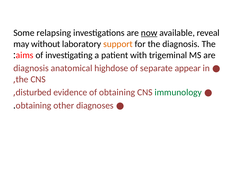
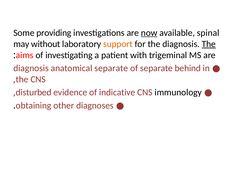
relapsing: relapsing -> providing (54, 33)
reveal: reveal -> spinal (208, 33)
The underline: none -> present (209, 44)
anatomical highdose: highdose -> separate (111, 68)
appear: appear -> behind (188, 68)
of obtaining: obtaining -> indicative (117, 92)
immunology colour: green -> black (178, 92)
